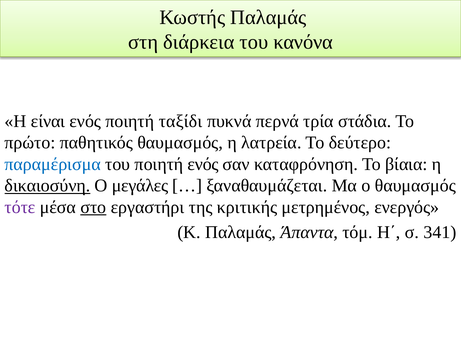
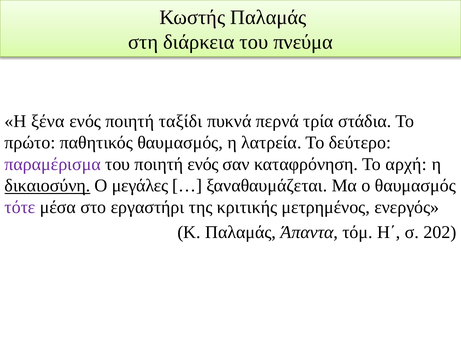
κανόνα: κανόνα -> πνεύμα (303, 42)
είναι: είναι -> ξένα (48, 121)
παραμέρισμα colour: blue -> purple (53, 164)
βίαια: βίαια -> αρχή (406, 164)
στο underline: present -> none (93, 207)
341: 341 -> 202 (440, 232)
